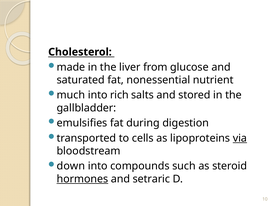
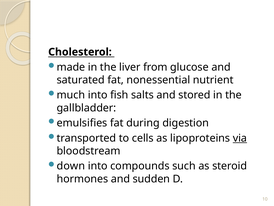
rich: rich -> fish (119, 95)
hormones underline: present -> none (82, 178)
setraric: setraric -> sudden (151, 178)
